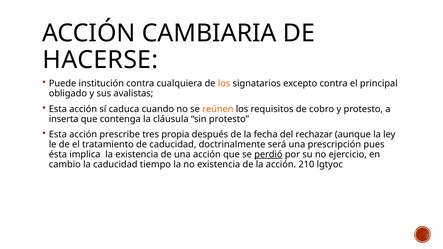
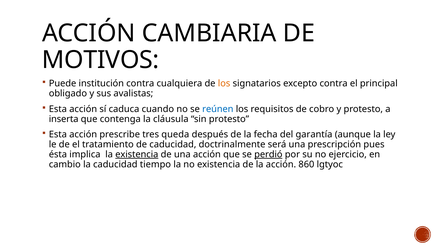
HACERSE: HACERSE -> MOTIVOS (101, 60)
reúnen colour: orange -> blue (218, 109)
propia: propia -> queda (175, 135)
rechazar: rechazar -> garantía (314, 135)
existencia underline: none -> present (137, 155)
210: 210 -> 860 (306, 165)
